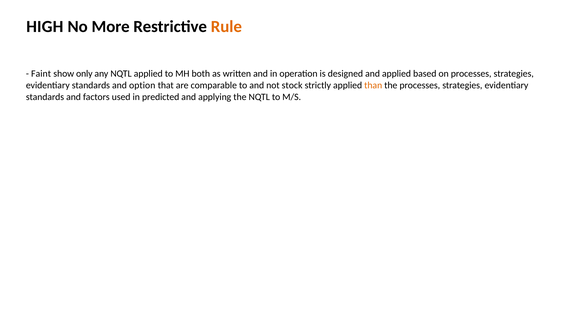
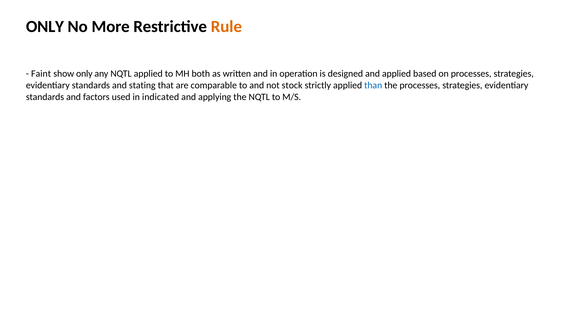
HIGH: HIGH -> ONLY (45, 26)
option: option -> stating (142, 85)
than colour: orange -> blue (373, 85)
predicted: predicted -> indicated (161, 97)
